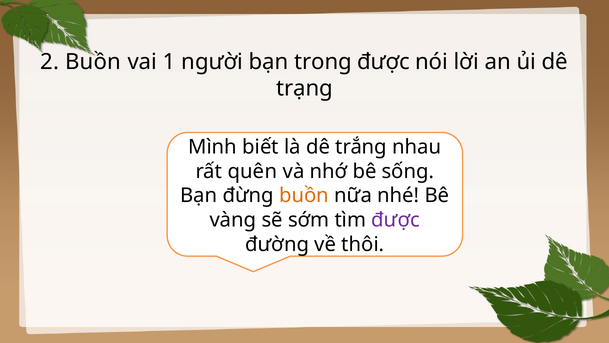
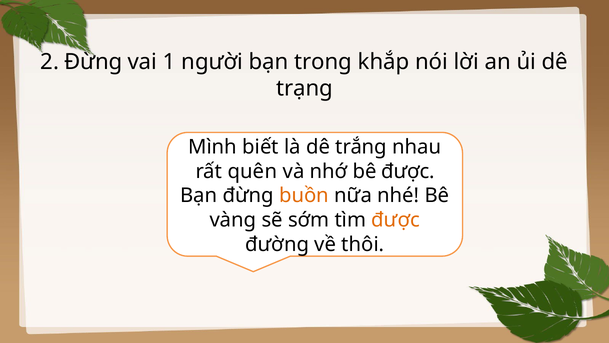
2 Buồn: Buồn -> Đừng (93, 62)
trong được: được -> khắp (384, 62)
bê sống: sống -> được (408, 171)
được colour: purple -> orange (396, 220)
